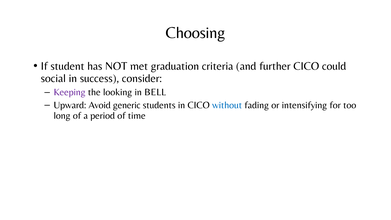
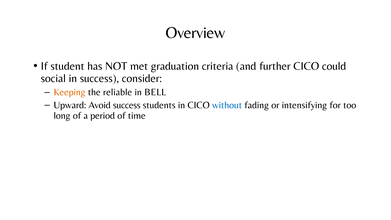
Choosing: Choosing -> Overview (196, 33)
Keeping colour: purple -> orange (70, 92)
looking: looking -> reliable (118, 92)
Avoid generic: generic -> success (127, 105)
